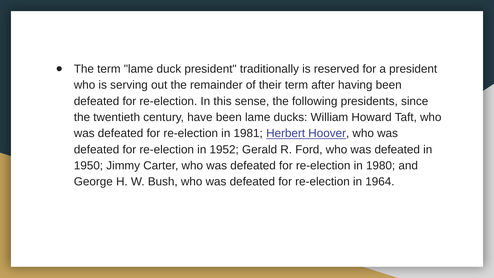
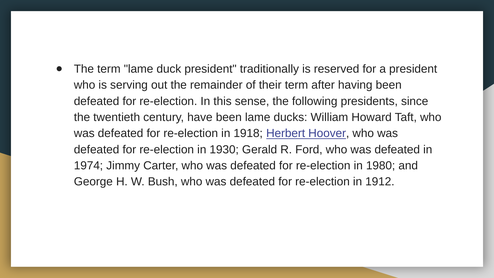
1981: 1981 -> 1918 (248, 133)
1952: 1952 -> 1930 (224, 149)
1950: 1950 -> 1974 (88, 166)
1964: 1964 -> 1912 (380, 182)
